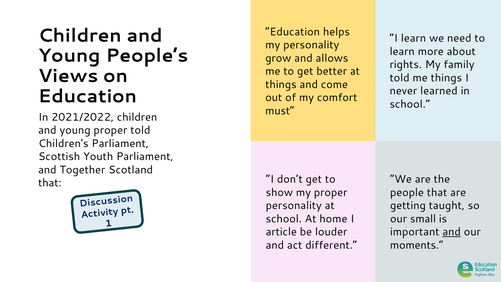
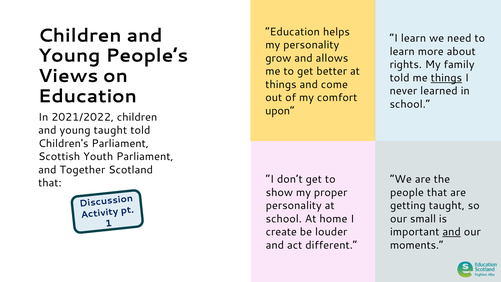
things underline: none -> present (446, 78)
must: must -> upon (280, 111)
young proper: proper -> taught (110, 130)
article: article -> create (281, 232)
